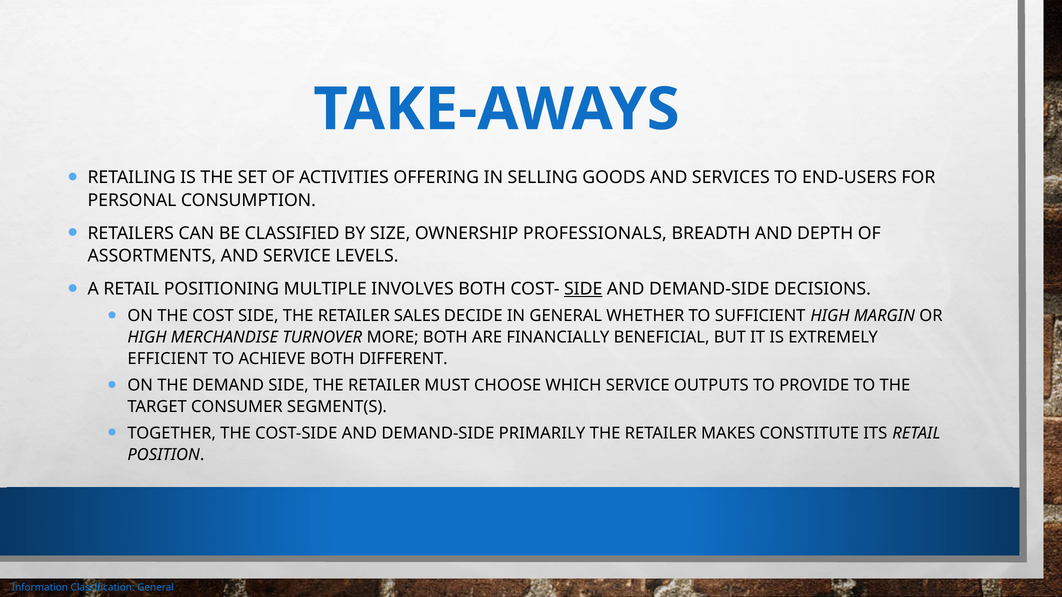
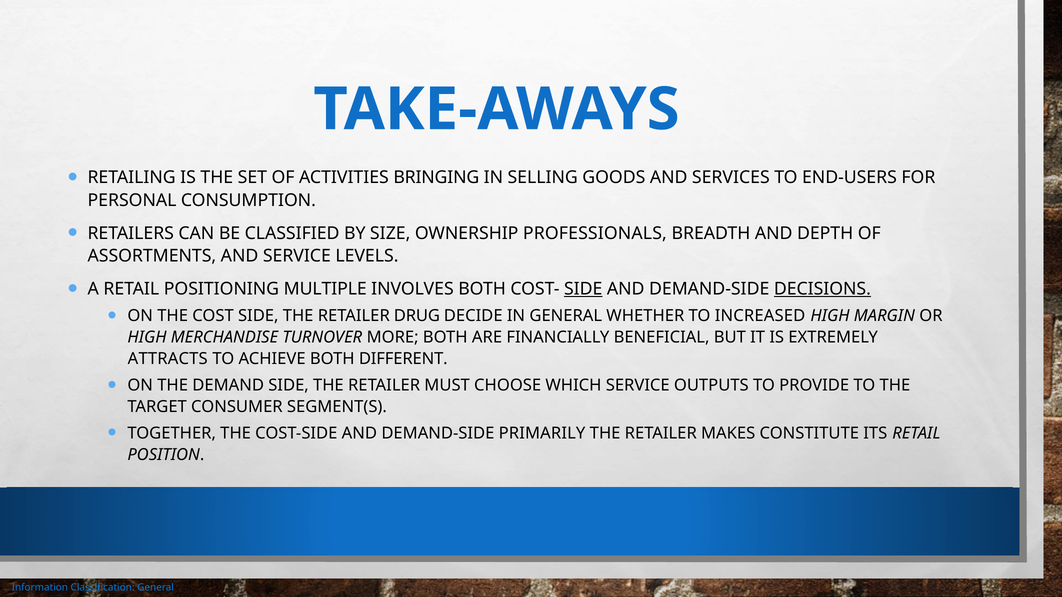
OFFERING: OFFERING -> BRINGING (436, 178)
DECISIONS underline: none -> present (822, 289)
SALES: SALES -> DRUG (417, 316)
SUFFICIENT: SUFFICIENT -> INCREASED (760, 316)
EFFICIENT: EFFICIENT -> ATTRACTS (168, 359)
